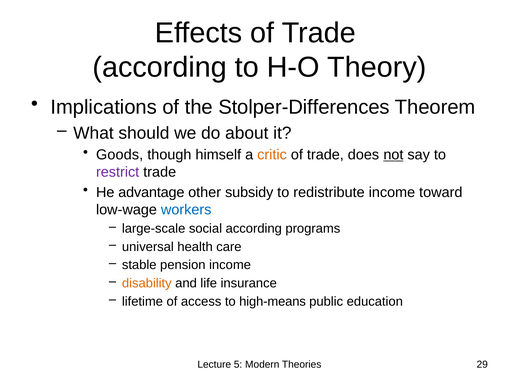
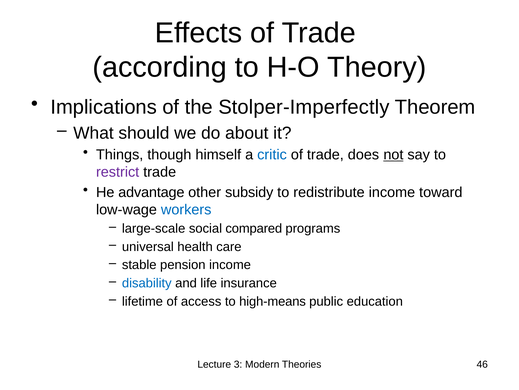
Stolper-Differences: Stolper-Differences -> Stolper-Imperfectly (304, 107)
Goods: Goods -> Things (120, 154)
critic colour: orange -> blue (272, 154)
social according: according -> compared (254, 228)
disability colour: orange -> blue (147, 283)
5: 5 -> 3 (238, 364)
29: 29 -> 46 (482, 364)
